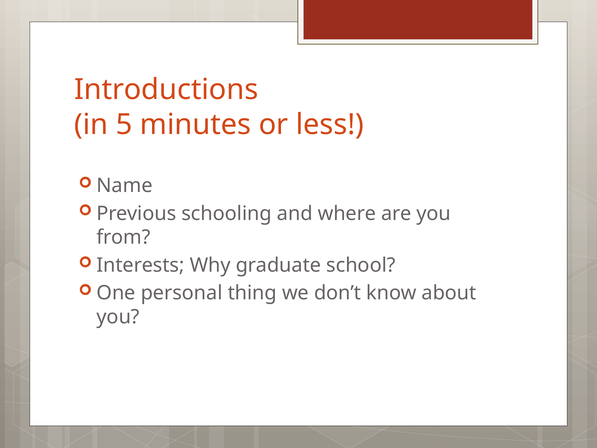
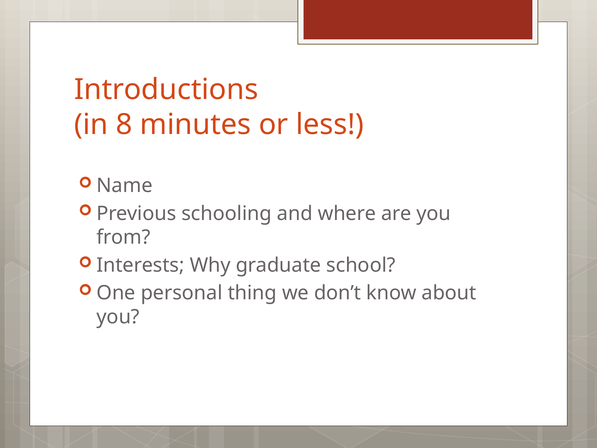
5: 5 -> 8 (124, 124)
